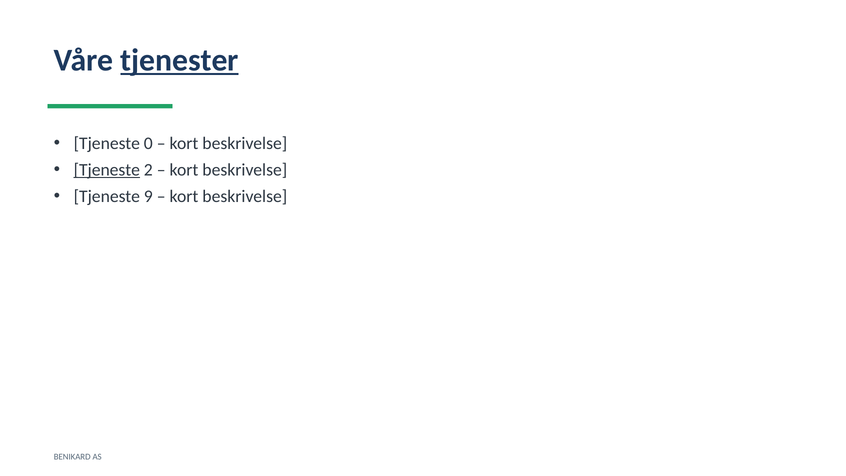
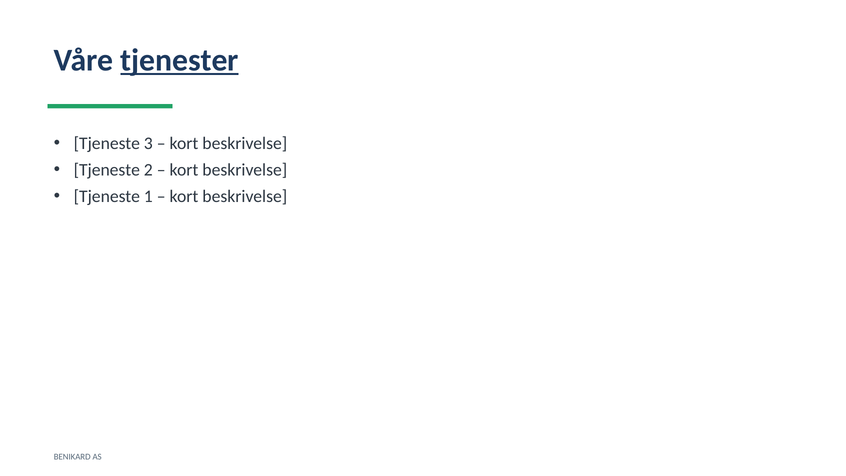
0: 0 -> 3 (148, 143)
Tjeneste underline: present -> none (107, 170)
9: 9 -> 1 (148, 196)
